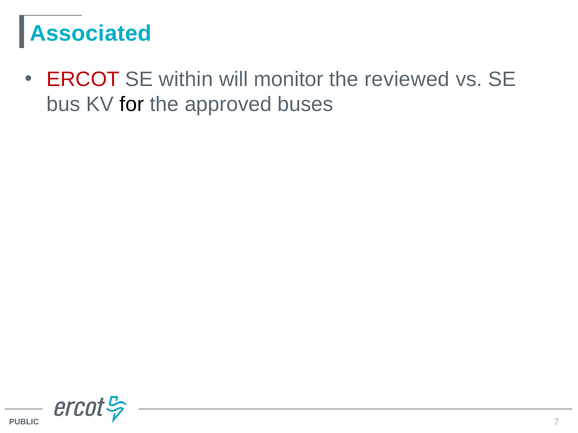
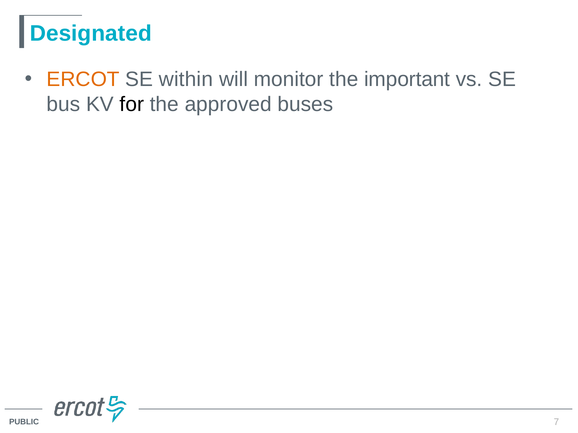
Associated: Associated -> Designated (91, 33)
ERCOT colour: red -> orange (83, 79)
reviewed: reviewed -> important (407, 79)
